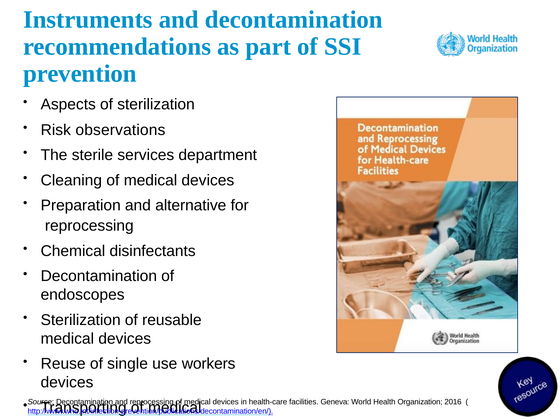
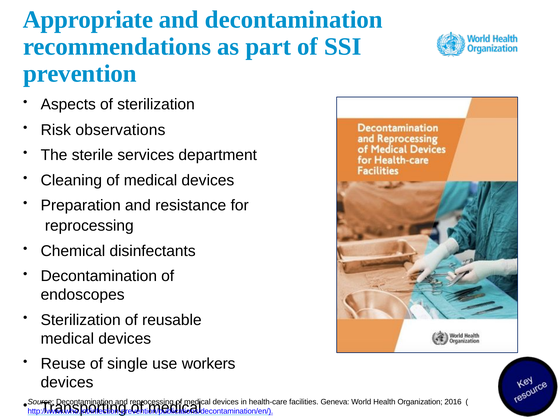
Instruments: Instruments -> Appropriate (88, 20)
alternative: alternative -> resistance (191, 205)
